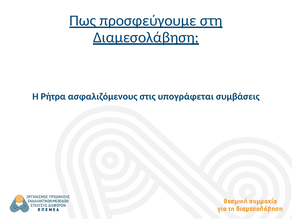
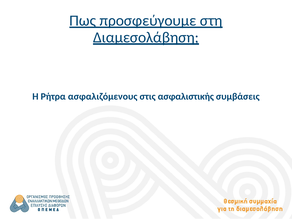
υπογράφεται: υπογράφεται -> ασφαλιστικής (186, 96)
